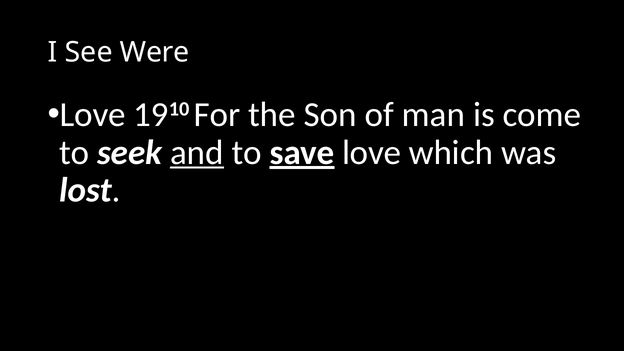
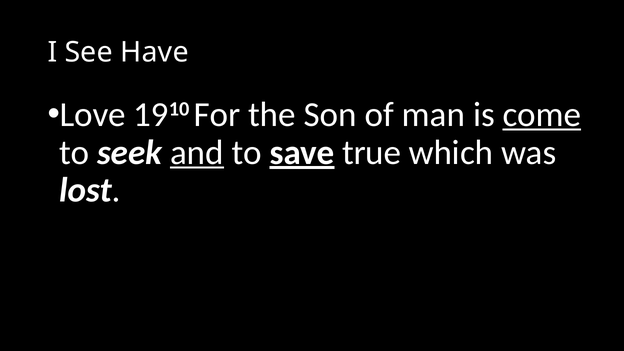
Were: Were -> Have (154, 52)
come underline: none -> present (542, 115)
love: love -> true (372, 152)
